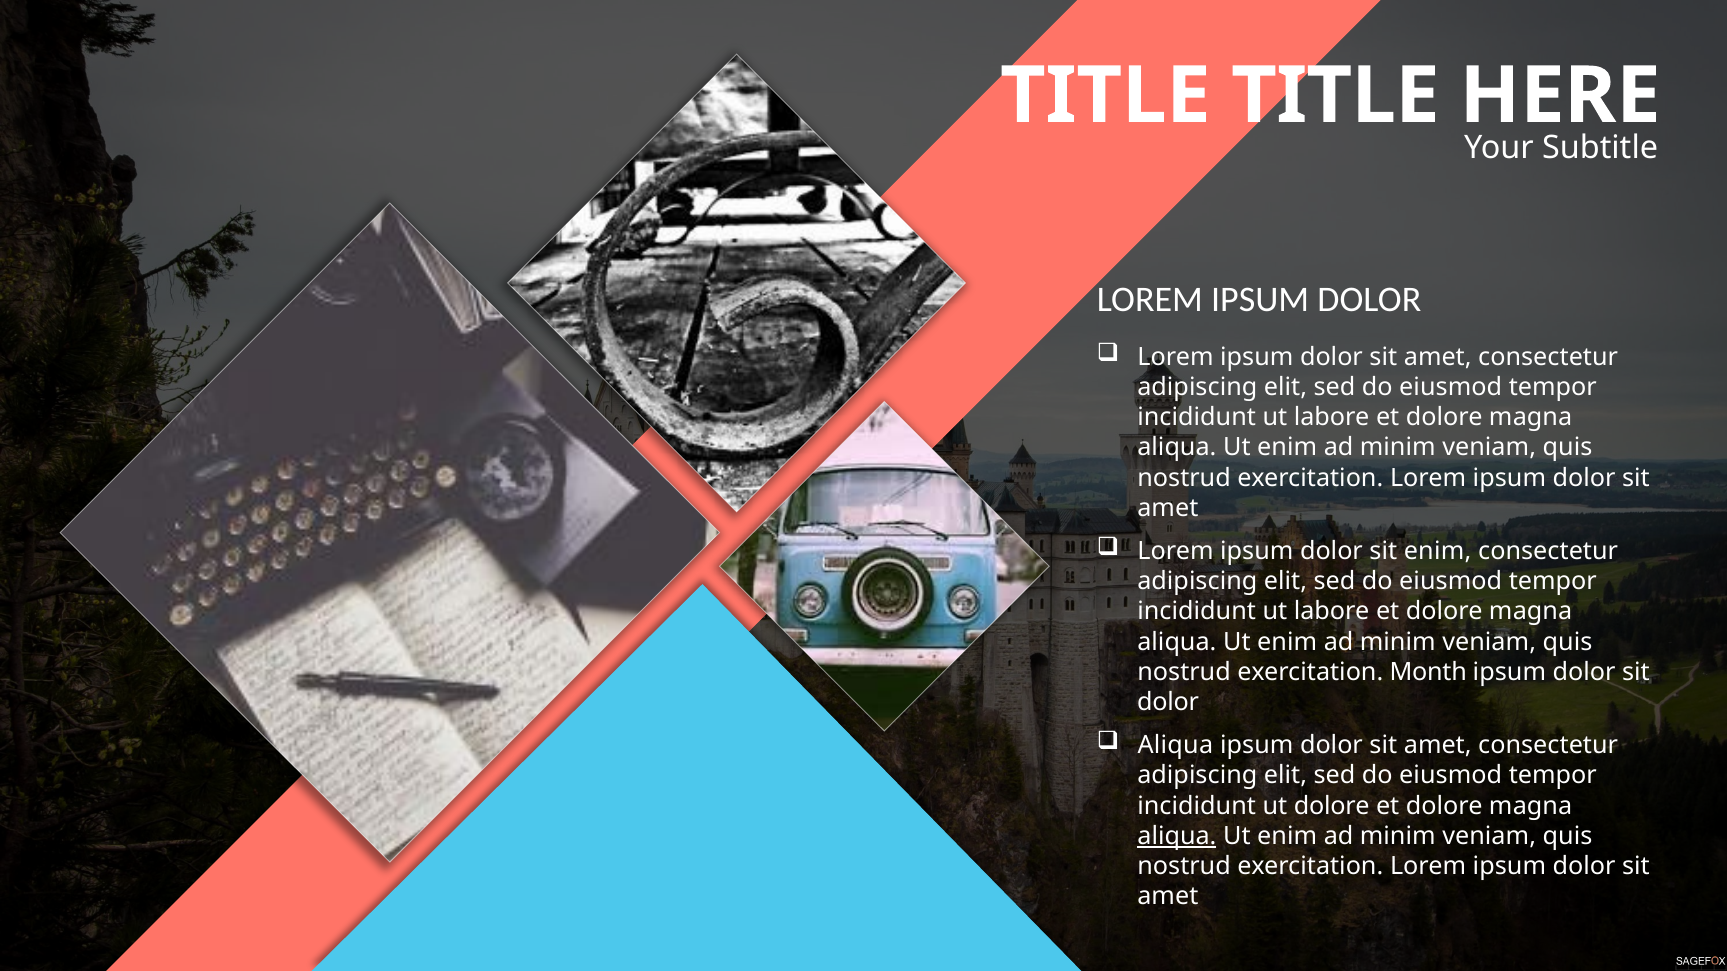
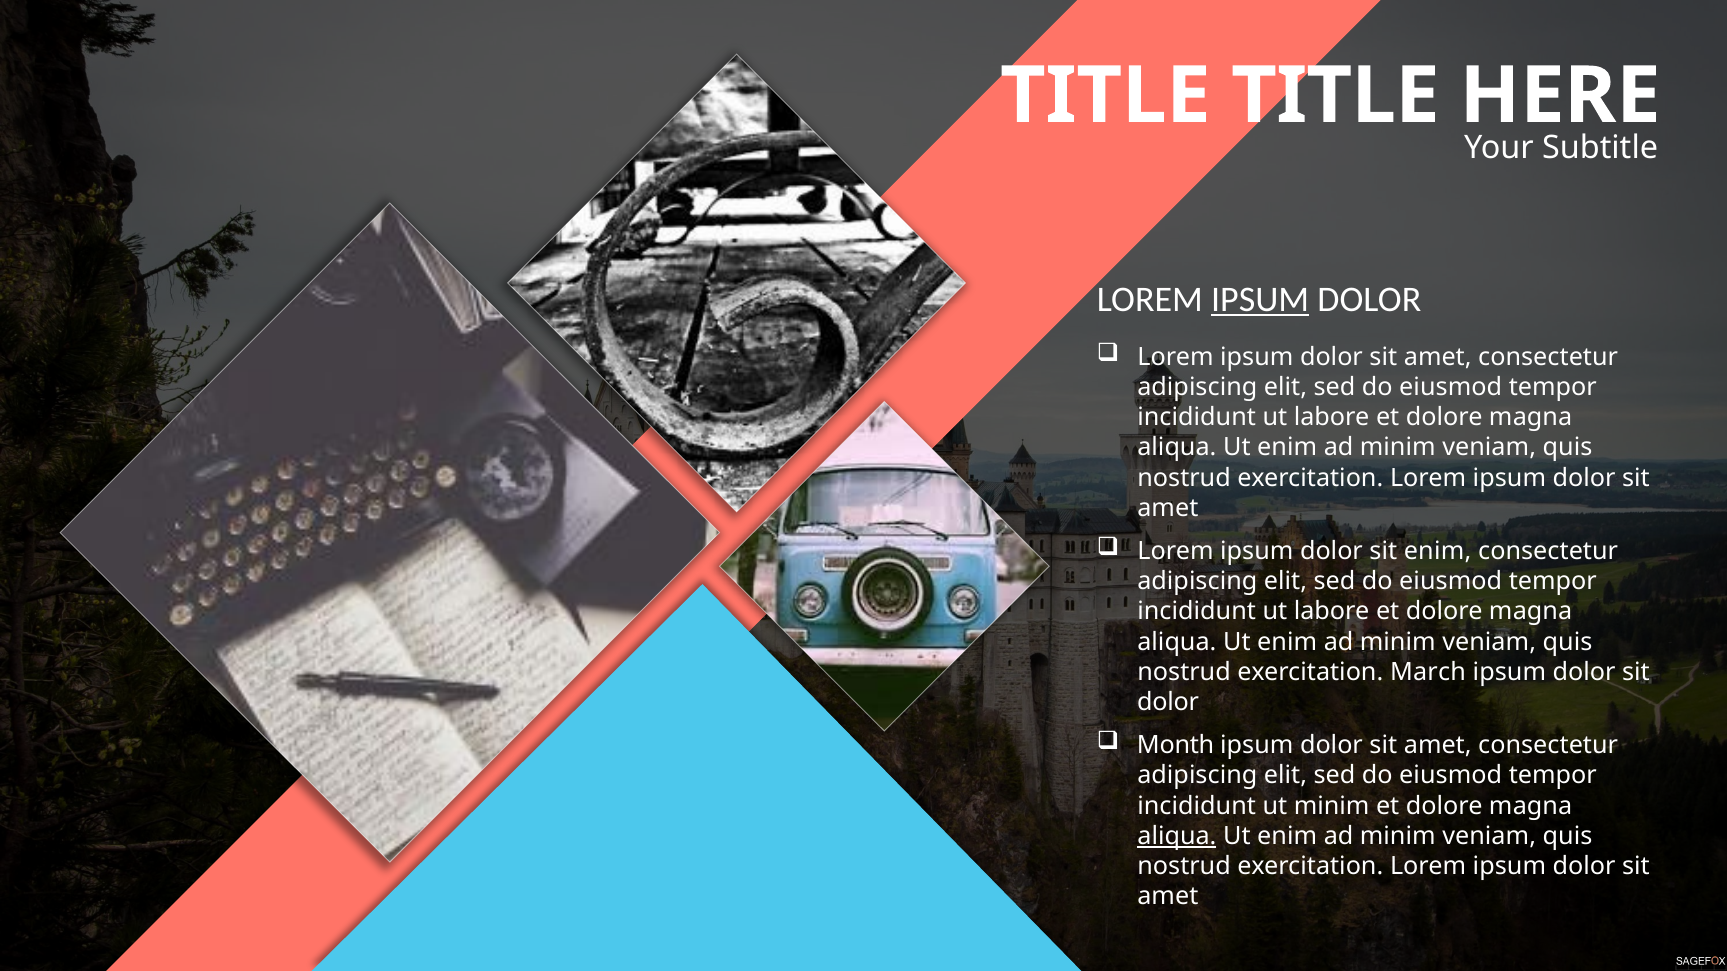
IPSUM underline: none -> present (1260, 299)
Month: Month -> March (1428, 672)
Aliqua: Aliqua -> Month (1176, 746)
ut dolore: dolore -> minim (1332, 806)
